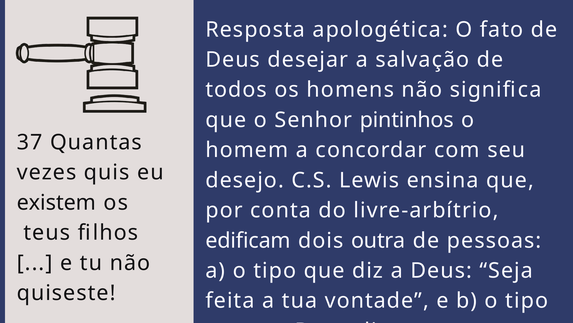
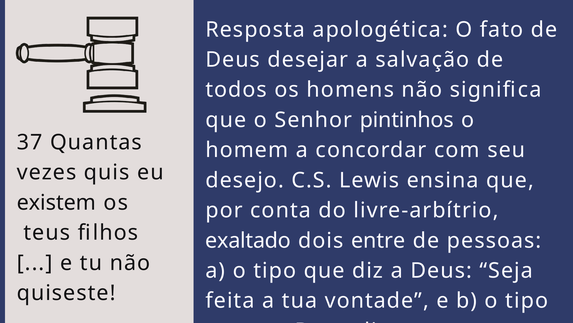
edificam: edificam -> exaltado (248, 240)
outra: outra -> entre (378, 240)
